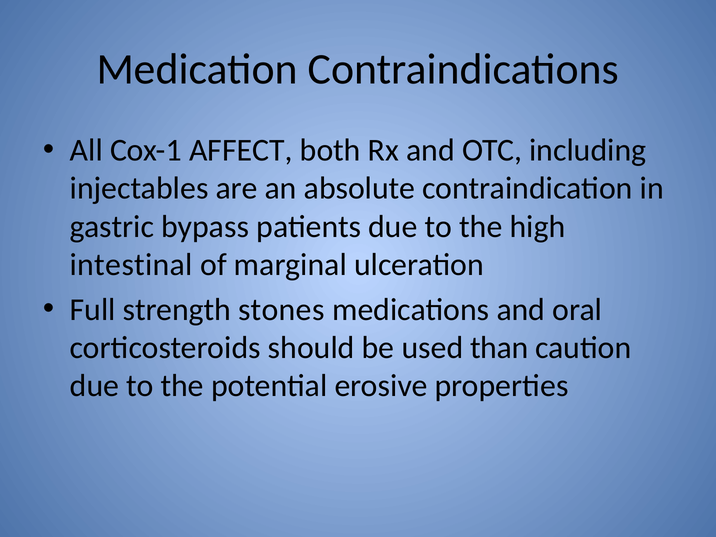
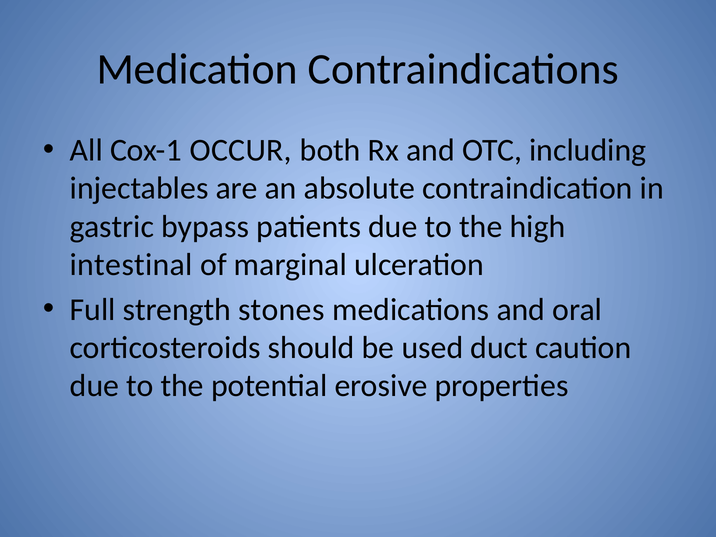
AFFECT: AFFECT -> OCCUR (241, 150)
than: than -> duct (499, 348)
